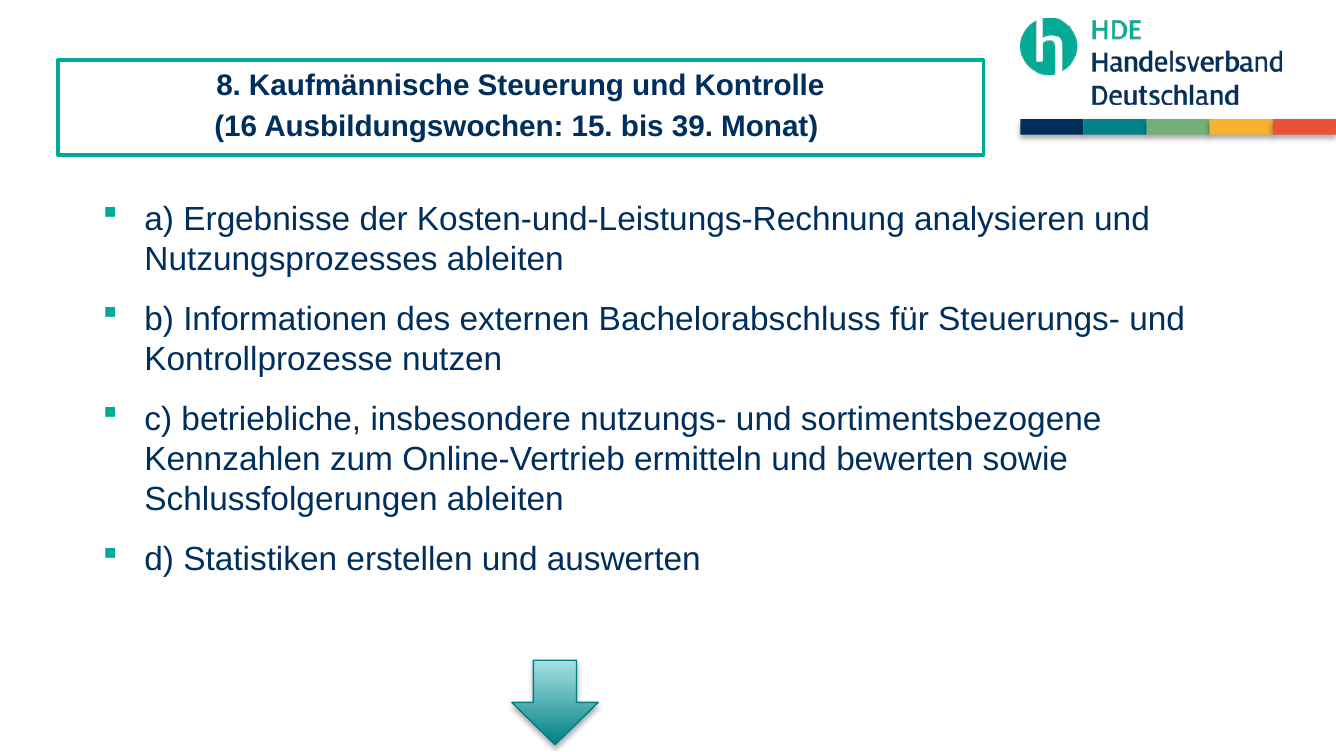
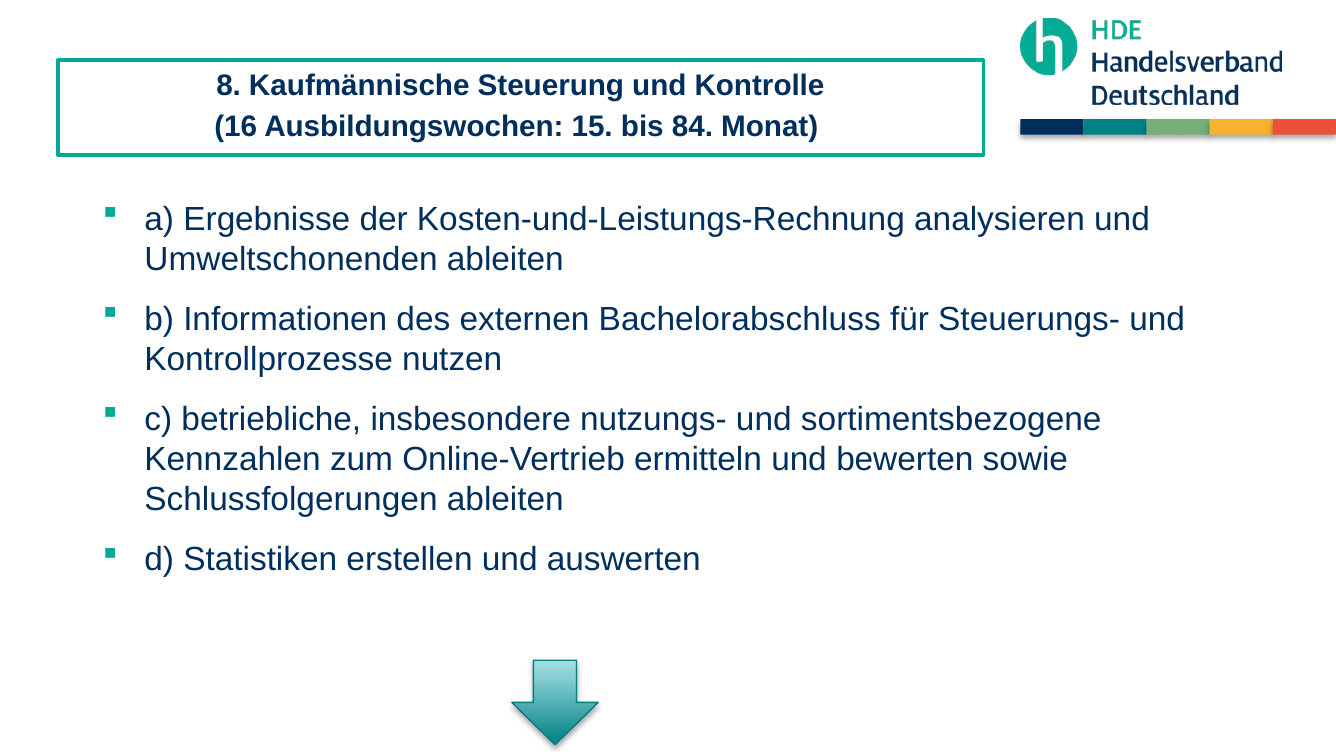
39: 39 -> 84 (692, 127)
Nutzungsprozesses: Nutzungsprozesses -> Umweltschonenden (291, 259)
